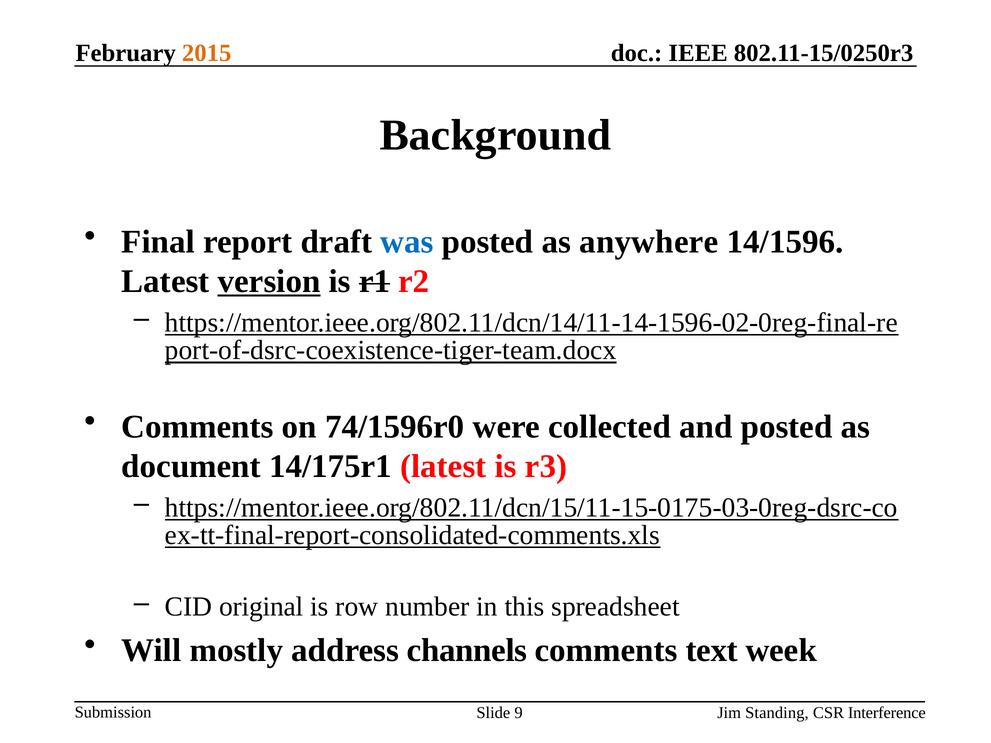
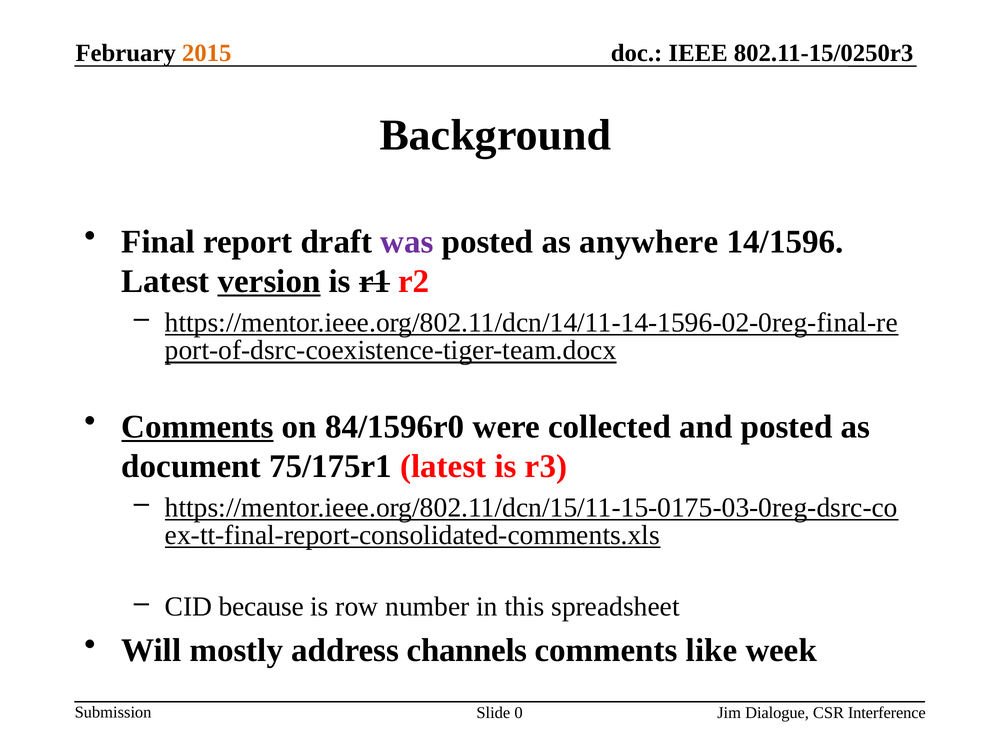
was colour: blue -> purple (407, 242)
Comments underline: none -> present (198, 427)
74/1596r0: 74/1596r0 -> 84/1596r0 (395, 427)
14/175r1: 14/175r1 -> 75/175r1 (331, 466)
original: original -> because (261, 607)
text: text -> like (712, 650)
9: 9 -> 0 (519, 713)
Standing: Standing -> Dialogue (777, 713)
